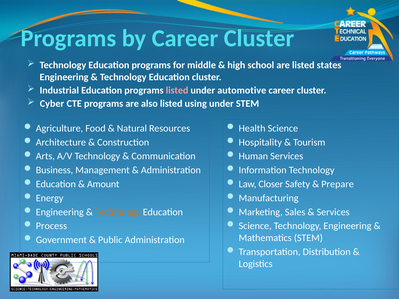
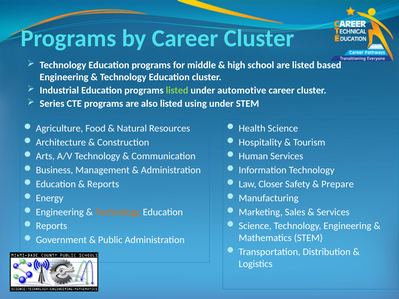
states: states -> based (329, 65)
listed colour: pink -> light green (177, 90)
Cyber: Cyber -> Series (52, 104)
Amount: Amount -> Reports (103, 184)
Process: Process -> Reports (51, 226)
